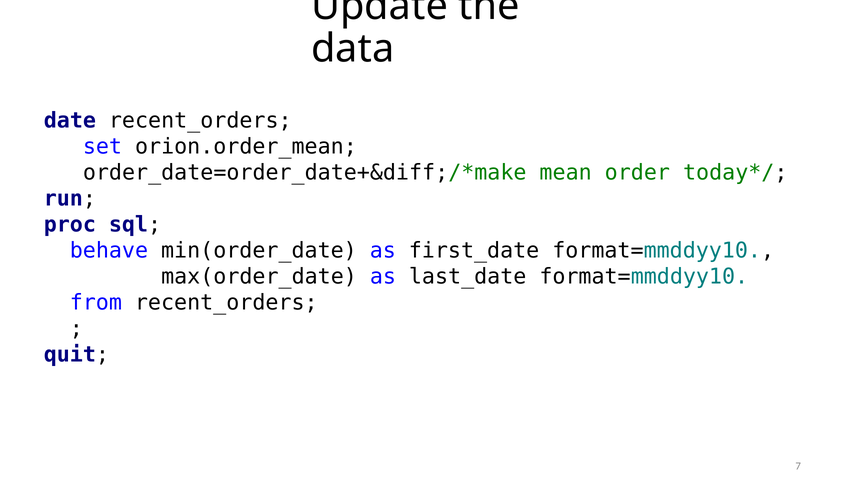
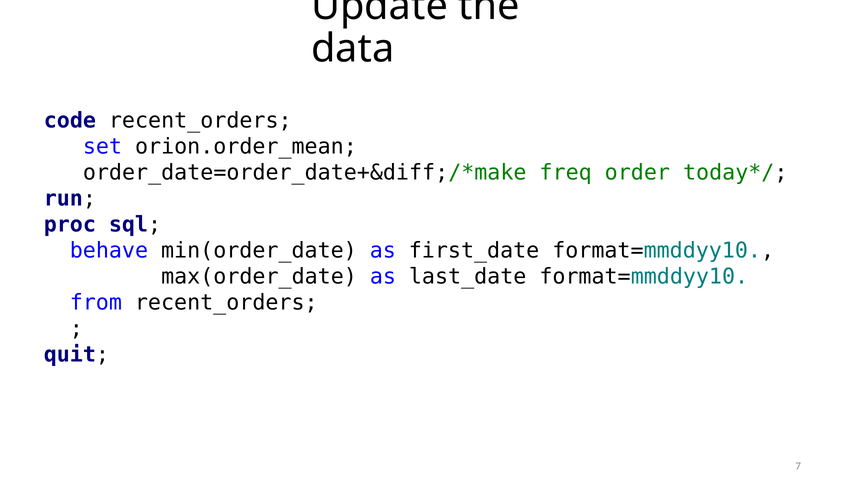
date: date -> code (70, 120)
mean: mean -> freq (566, 172)
